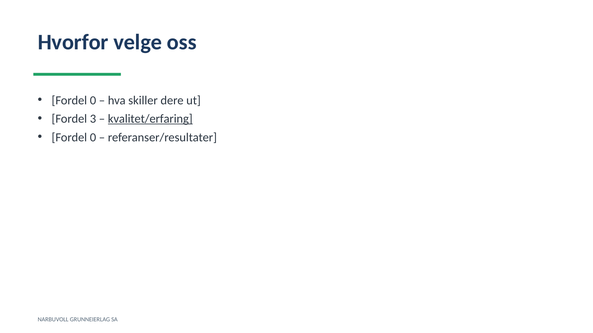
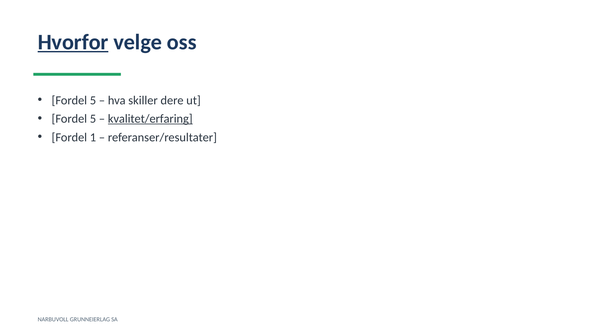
Hvorfor underline: none -> present (73, 42)
0: 0 -> 5 (93, 100)
3: 3 -> 5 (93, 119)
0: 0 -> 1 (93, 138)
